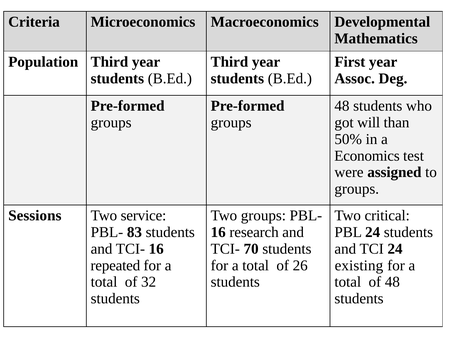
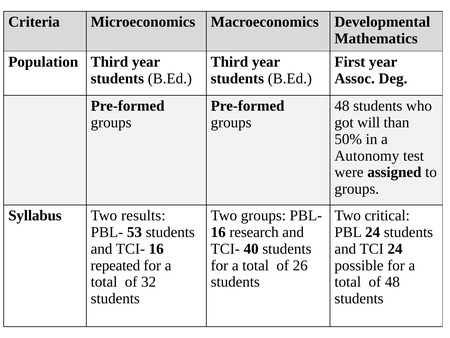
Economics: Economics -> Autonomy (367, 156)
Sessions: Sessions -> Syllabus (35, 215)
service: service -> results (143, 215)
83: 83 -> 53 (134, 232)
70: 70 -> 40 (251, 248)
existing: existing -> possible (359, 265)
